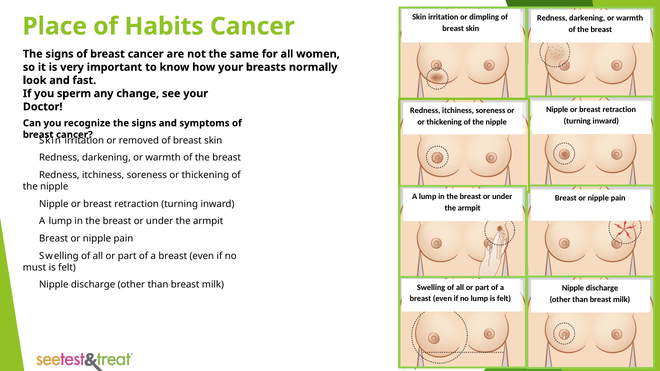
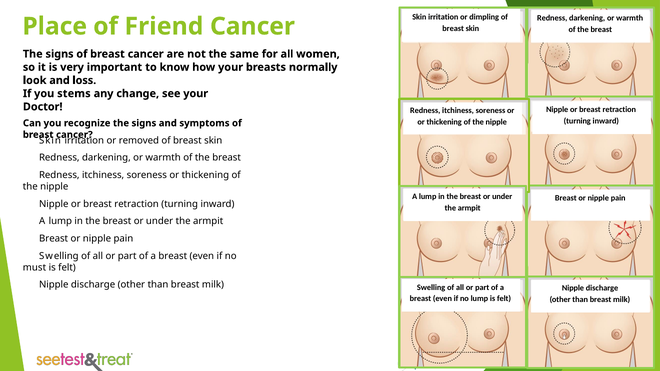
Habits: Habits -> Friend (164, 26)
fast: fast -> loss (84, 80)
sperm: sperm -> stems (74, 94)
